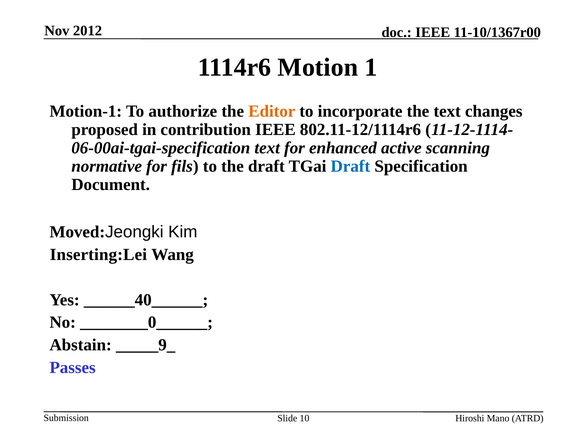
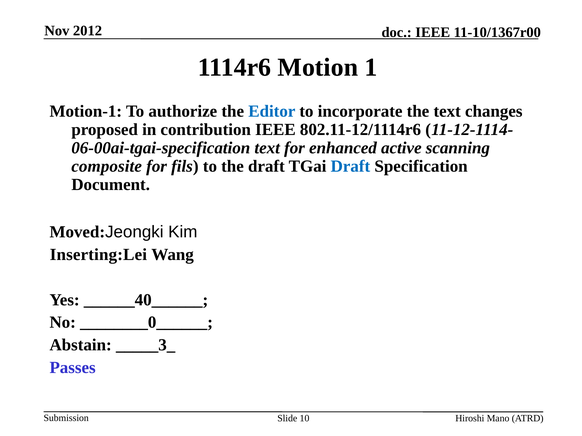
Editor colour: orange -> blue (272, 111)
normative: normative -> composite (107, 166)
_____9_: _____9_ -> _____3_ (146, 345)
